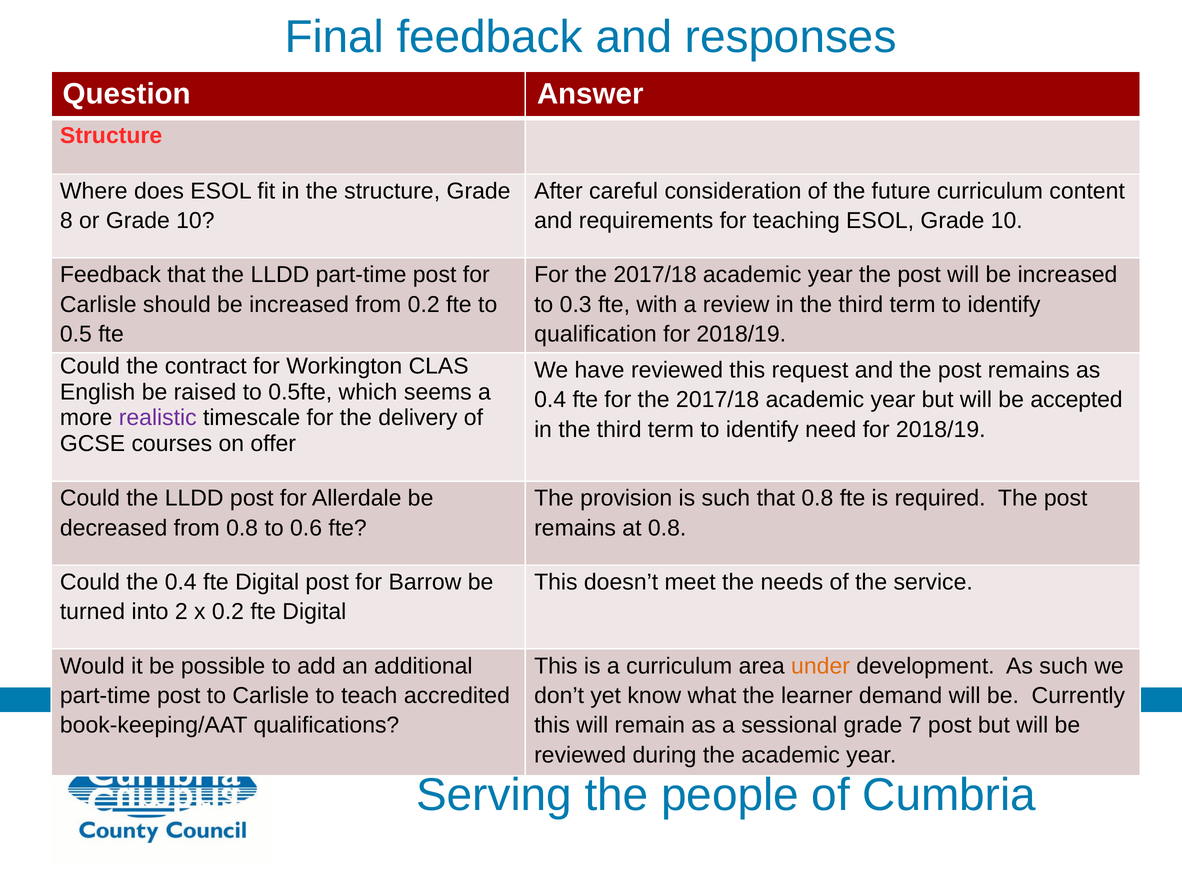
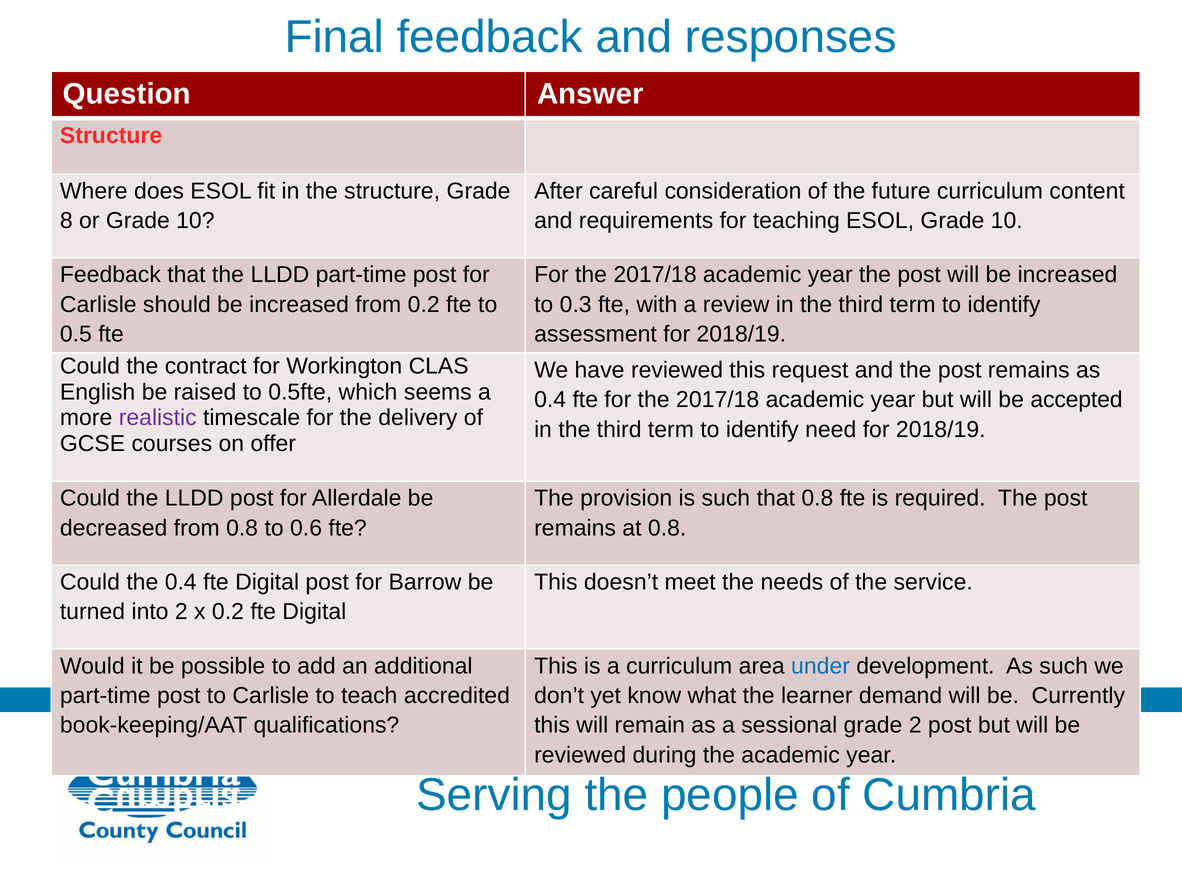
qualification: qualification -> assessment (596, 334)
under colour: orange -> blue (821, 666)
grade 7: 7 -> 2 (915, 725)
